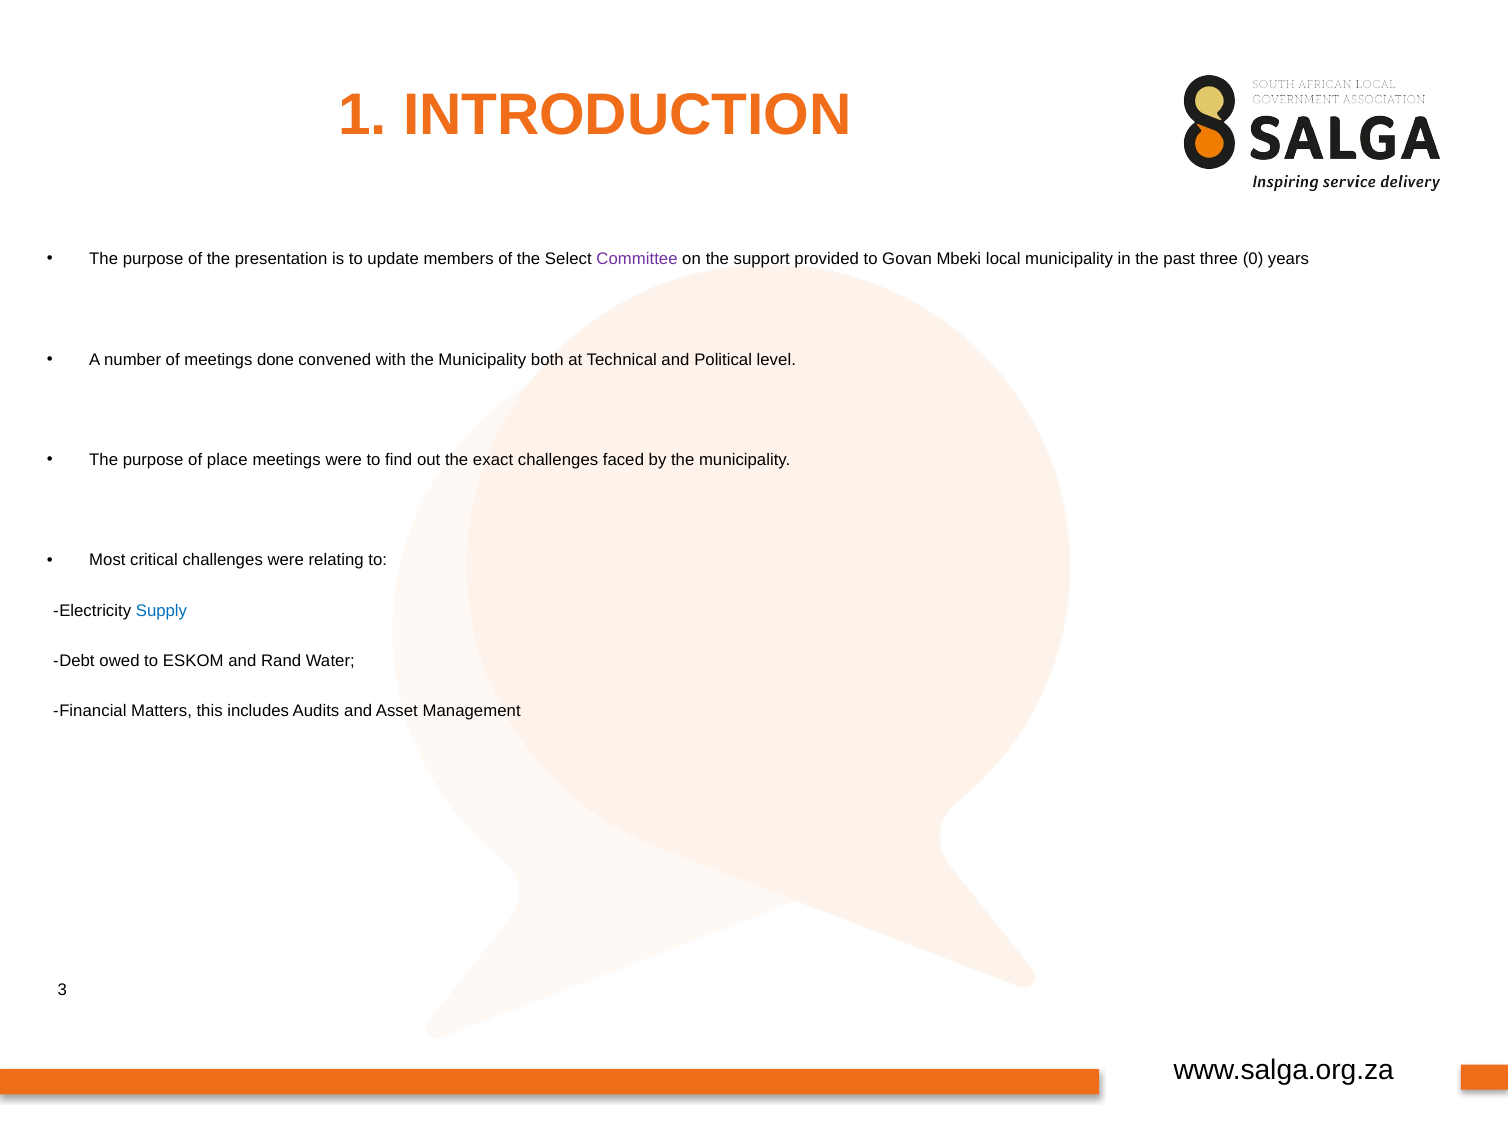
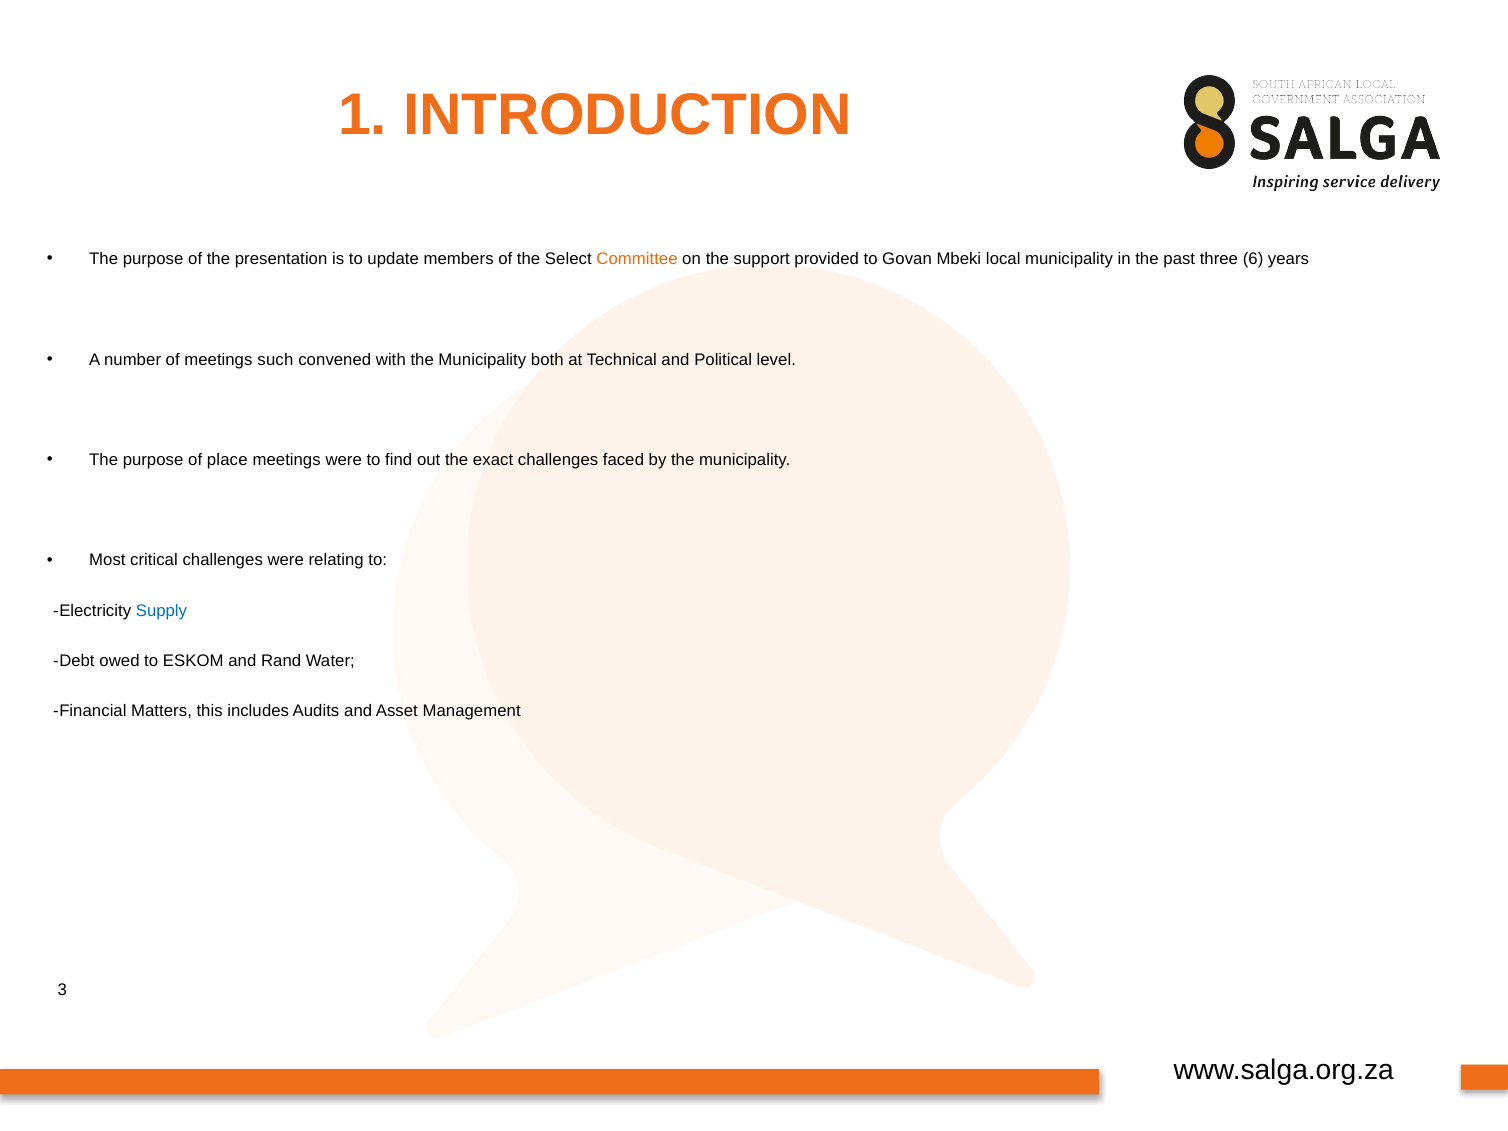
Committee colour: purple -> orange (637, 259)
0: 0 -> 6 (1253, 259)
done: done -> such (275, 359)
